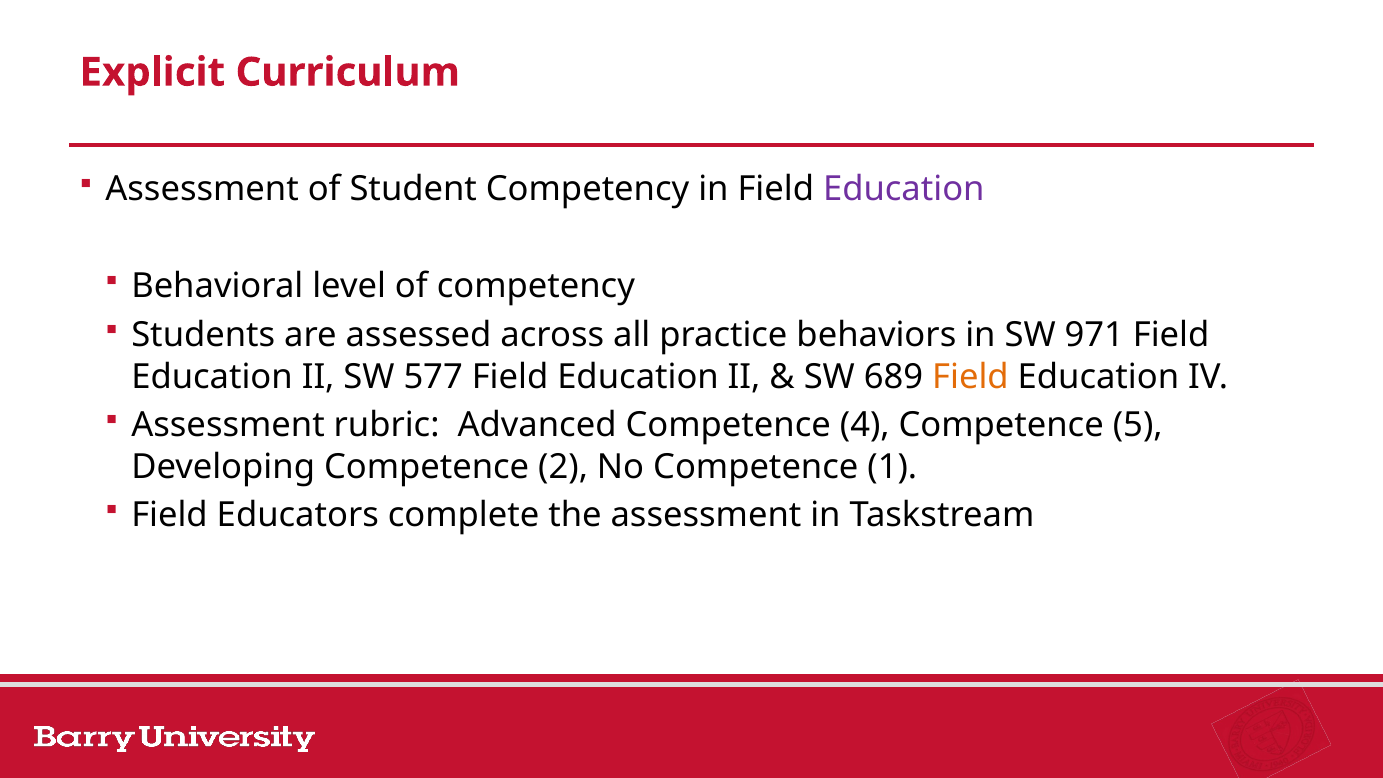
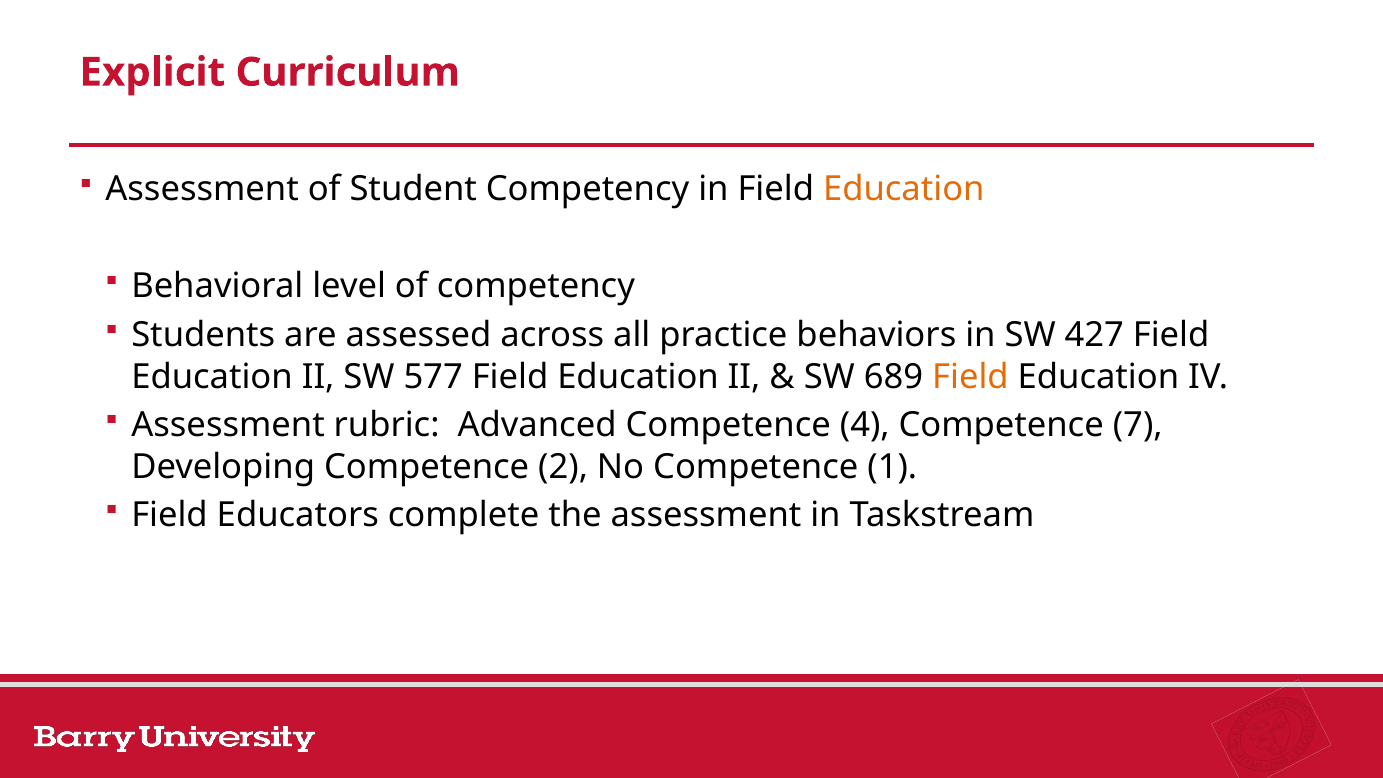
Education colour: purple -> orange (904, 189)
971: 971 -> 427 (1094, 335)
5: 5 -> 7 (1138, 425)
